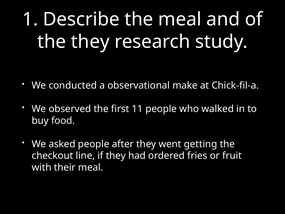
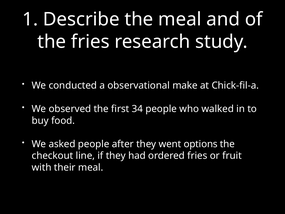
the they: they -> fries (90, 42)
11: 11 -> 34 (137, 109)
getting: getting -> options (201, 144)
